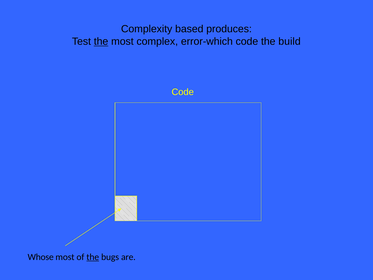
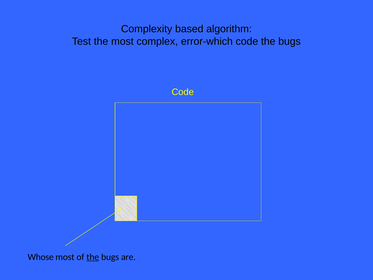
produces: produces -> algorithm (229, 29)
the underline: present -> none (101, 41)
code the build: build -> bugs (290, 41)
